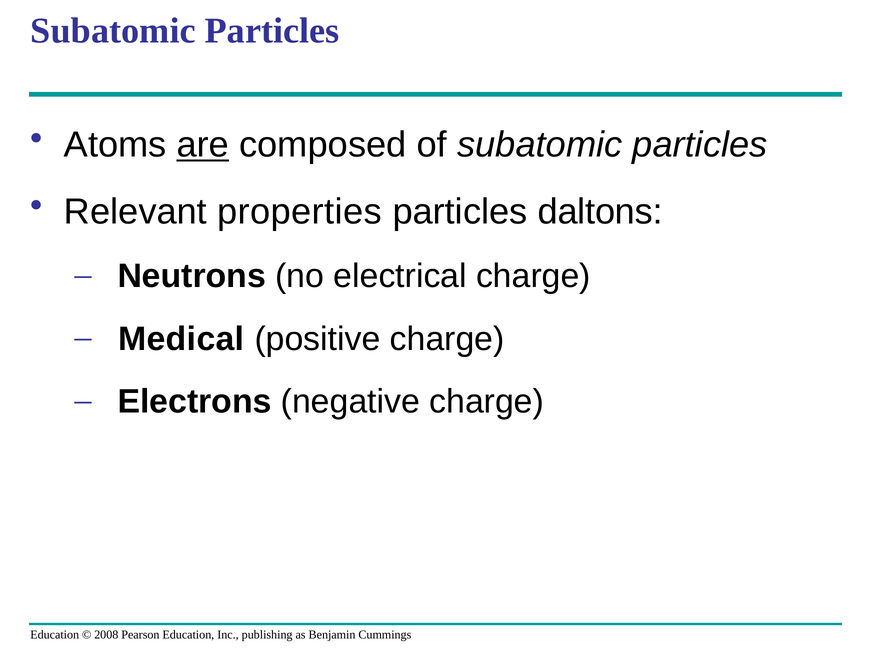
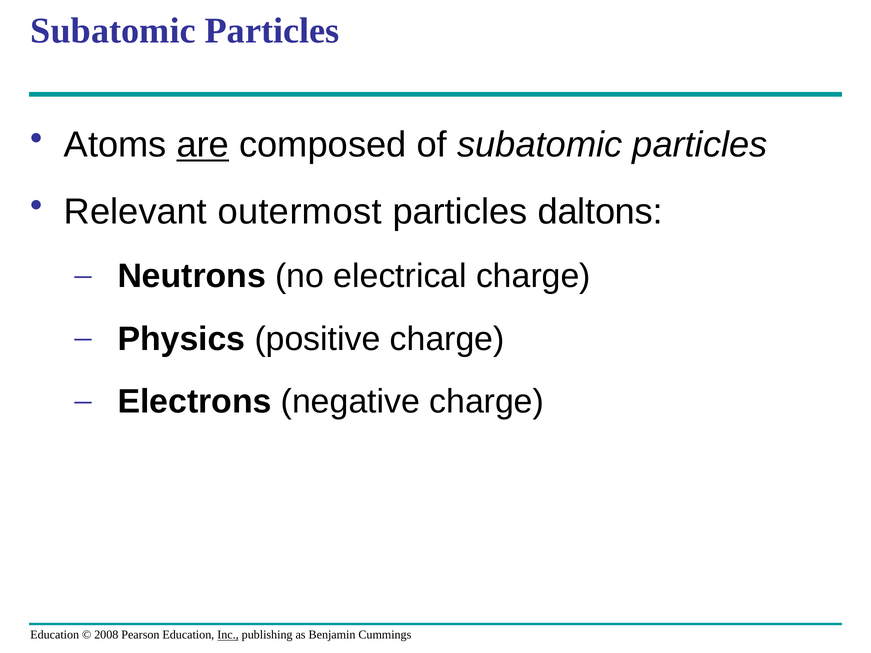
properties: properties -> outermost (300, 212)
Medical: Medical -> Physics (181, 339)
Inc underline: none -> present (228, 635)
